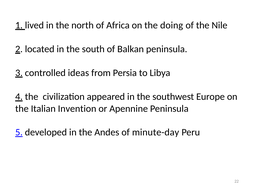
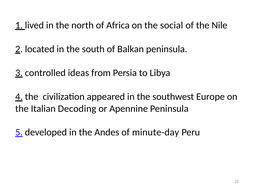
doing: doing -> social (172, 25)
Invention: Invention -> Decoding (77, 109)
